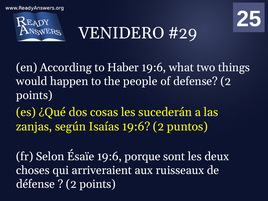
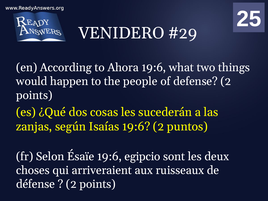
Haber: Haber -> Ahora (123, 68)
porque: porque -> egipcio (142, 156)
